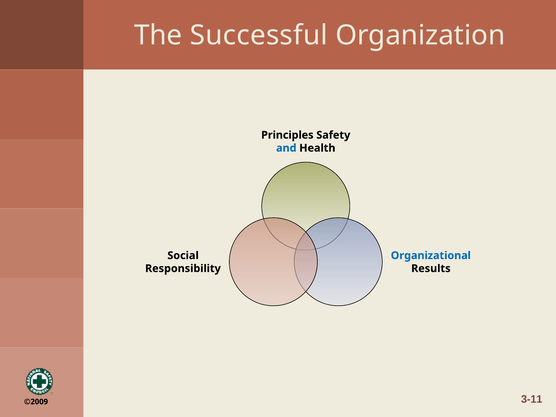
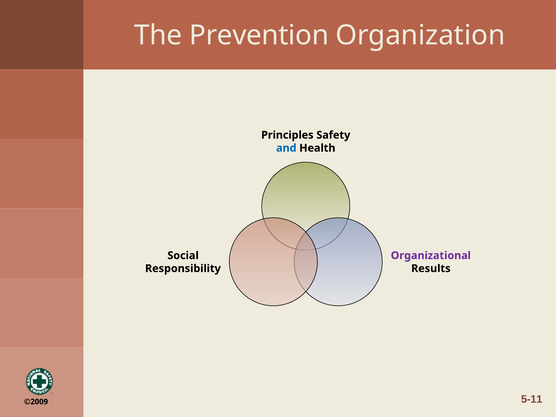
Successful: Successful -> Prevention (259, 35)
Organizational colour: blue -> purple (431, 256)
3-11: 3-11 -> 5-11 (532, 399)
